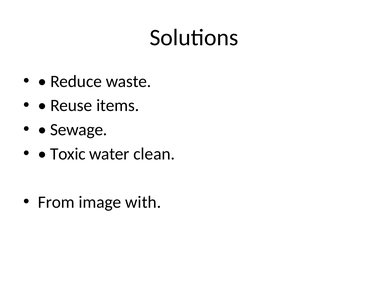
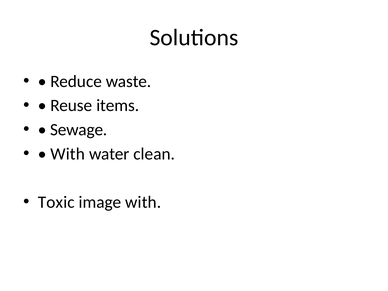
Toxic: Toxic -> With (68, 154)
From: From -> Toxic (56, 202)
